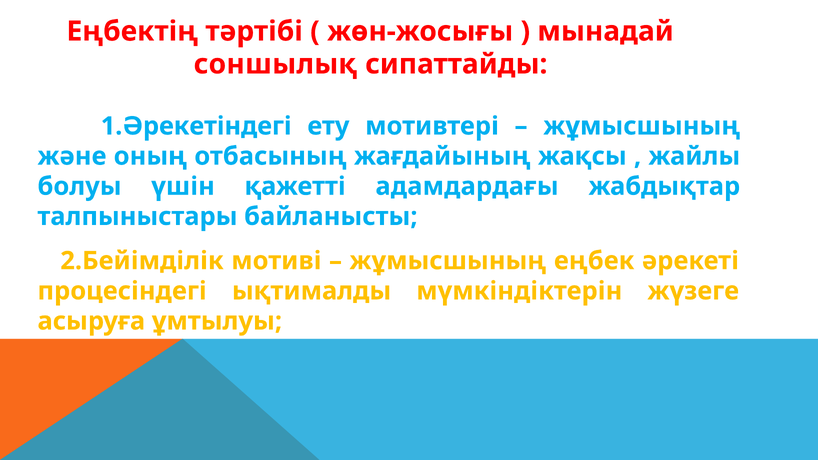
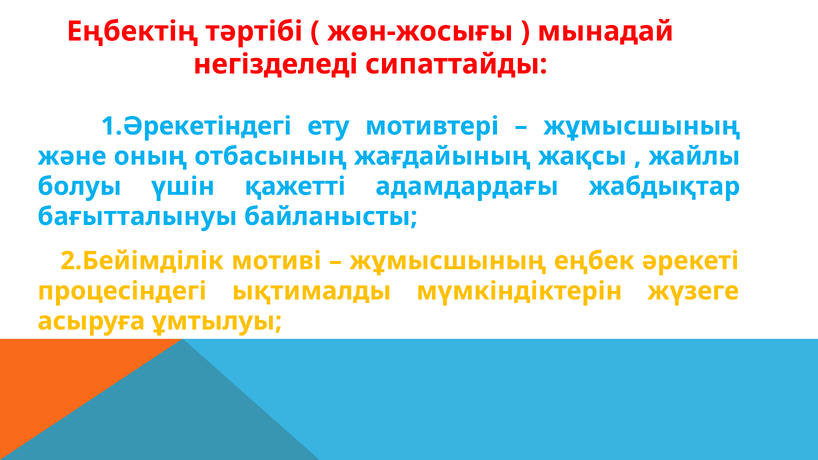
соншылық: соншылық -> негізделеді (276, 64)
талпыныстары: талпыныстары -> бағытталынуы (137, 217)
